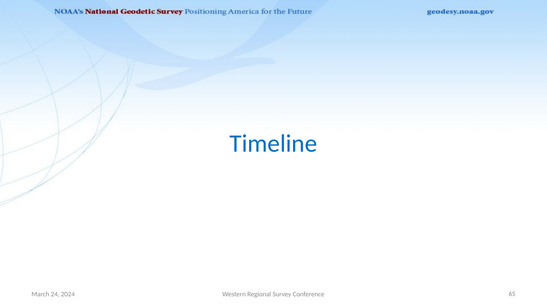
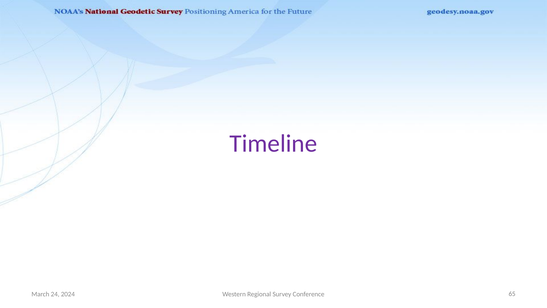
Timeline colour: blue -> purple (273, 143)
